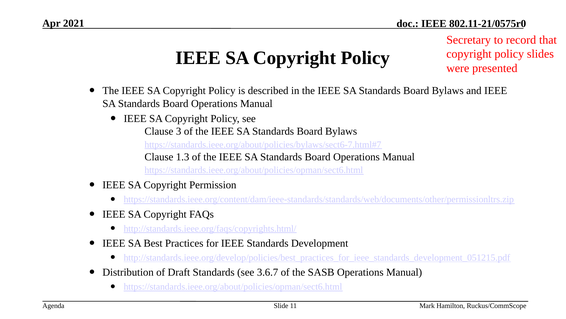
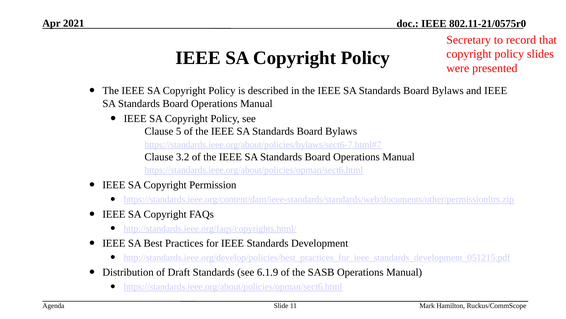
3: 3 -> 5 (179, 131)
1.3: 1.3 -> 3.2 (183, 157)
3.6.7: 3.6.7 -> 6.1.9 (268, 272)
